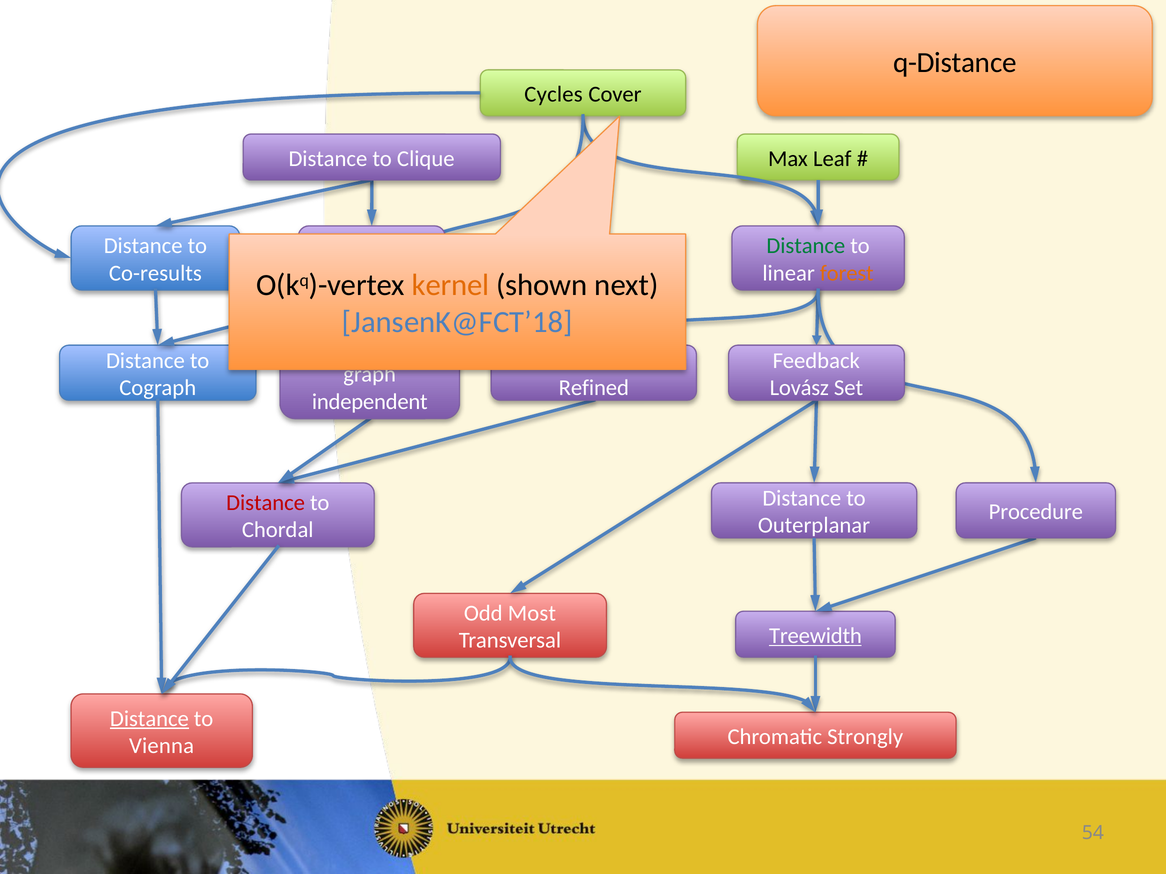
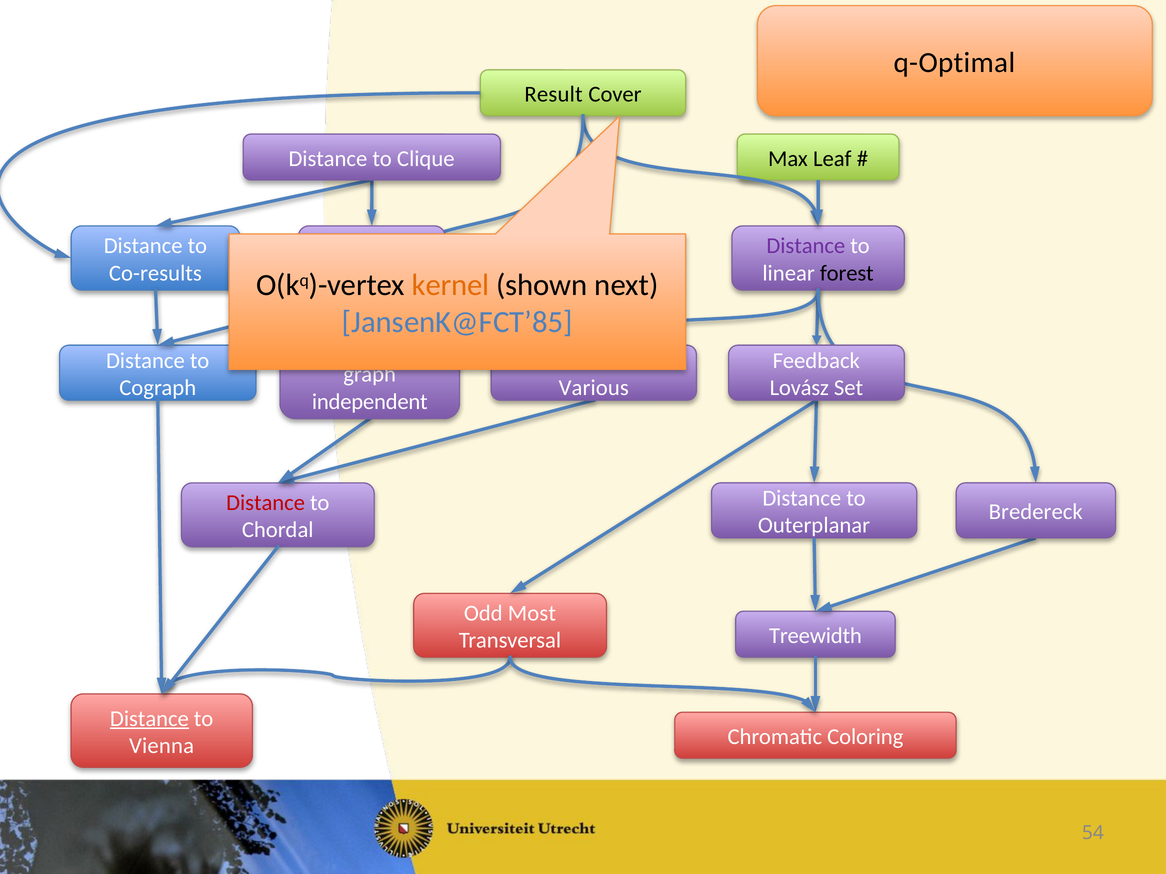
q-Distance: q-Distance -> q-Optimal (955, 63)
Cycles: Cycles -> Result (554, 94)
Distance colour: green -> purple (806, 246)
forest colour: orange -> black (847, 273)
JansenK@FCT’18: JansenK@FCT’18 -> JansenK@FCT’85 (457, 322)
Refined: Refined -> Various (594, 388)
Procedure: Procedure -> Bredereck (1036, 512)
Treewidth underline: present -> none (815, 636)
Strongly: Strongly -> Coloring (865, 737)
